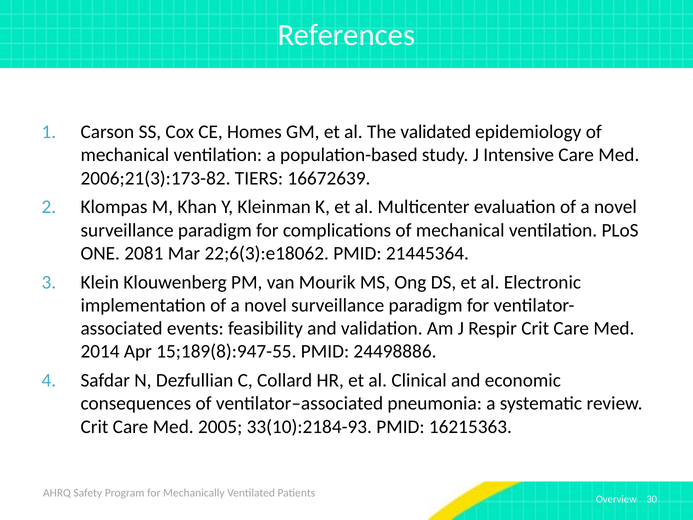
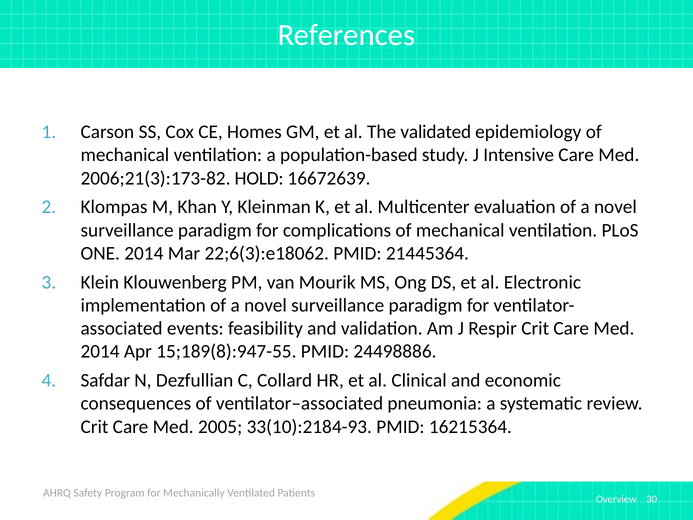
TIERS: TIERS -> HOLD (259, 178)
ONE 2081: 2081 -> 2014 (144, 253)
16215363: 16215363 -> 16215364 (470, 427)
